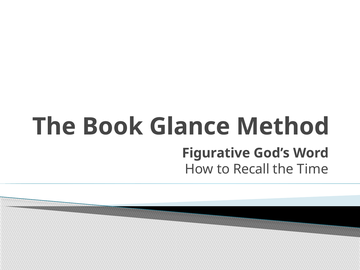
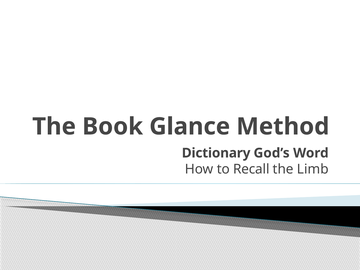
Figurative: Figurative -> Dictionary (216, 153)
Time: Time -> Limb (313, 169)
